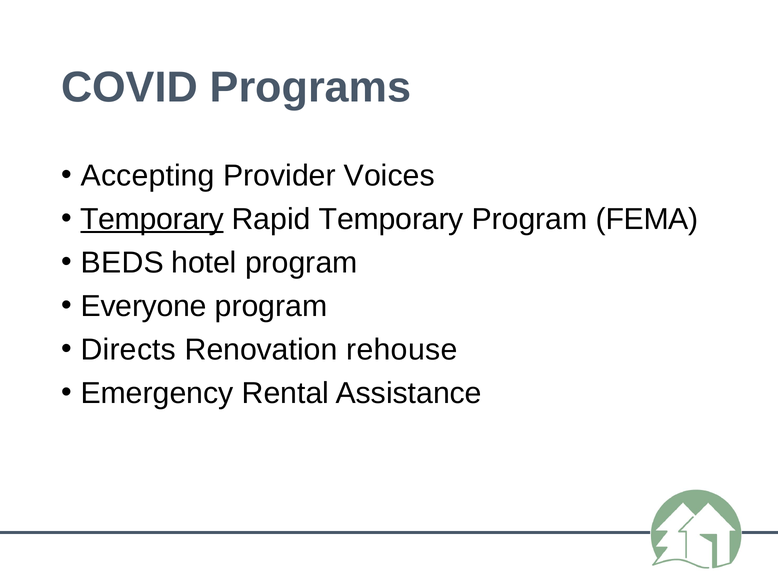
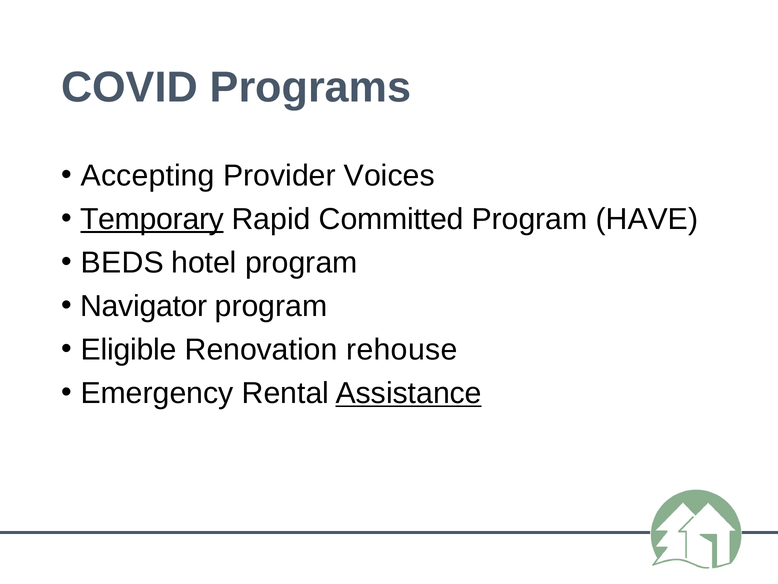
Rapid Temporary: Temporary -> Committed (391, 219)
FEMA: FEMA -> HAVE (647, 219)
Everyone: Everyone -> Navigator (144, 306)
Directs: Directs -> Eligible (129, 349)
Assistance underline: none -> present (409, 393)
